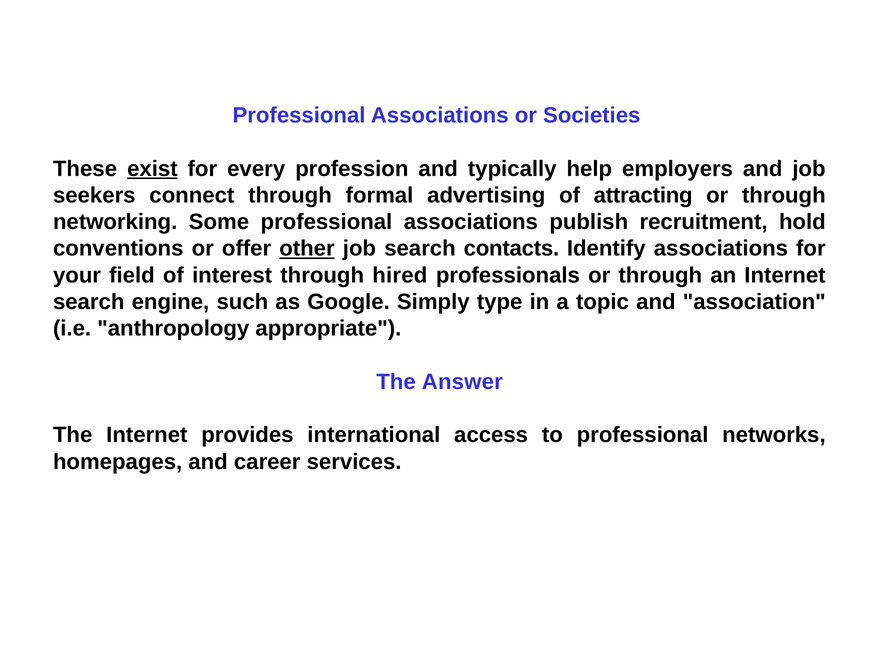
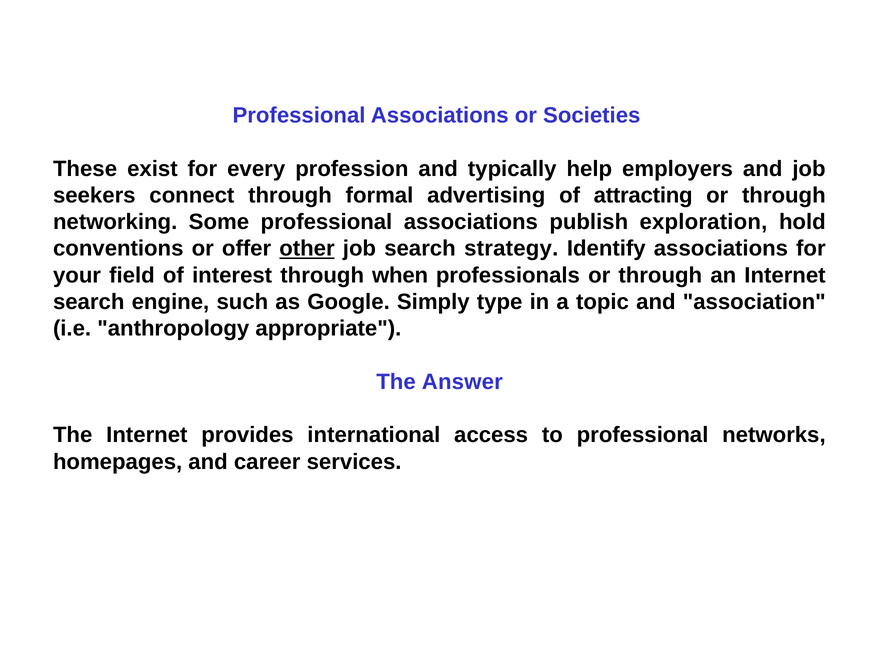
exist underline: present -> none (152, 169)
recruitment: recruitment -> exploration (703, 222)
contacts: contacts -> strategy (511, 248)
hired: hired -> when (400, 275)
